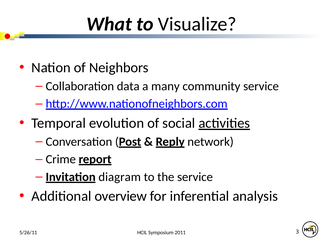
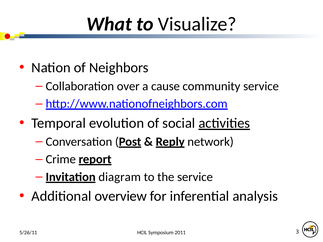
data: data -> over (128, 86)
many: many -> cause (166, 86)
